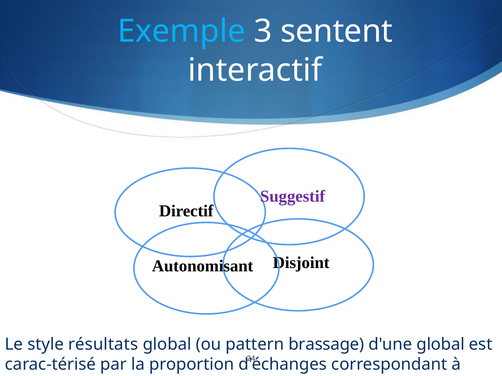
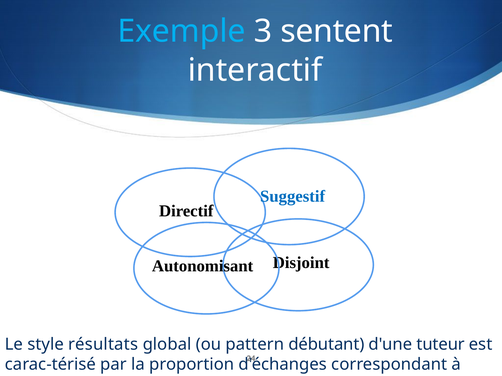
Suggestif colour: purple -> blue (293, 196)
brassage: brassage -> débutant (326, 345)
d'une global: global -> tuteur (441, 345)
